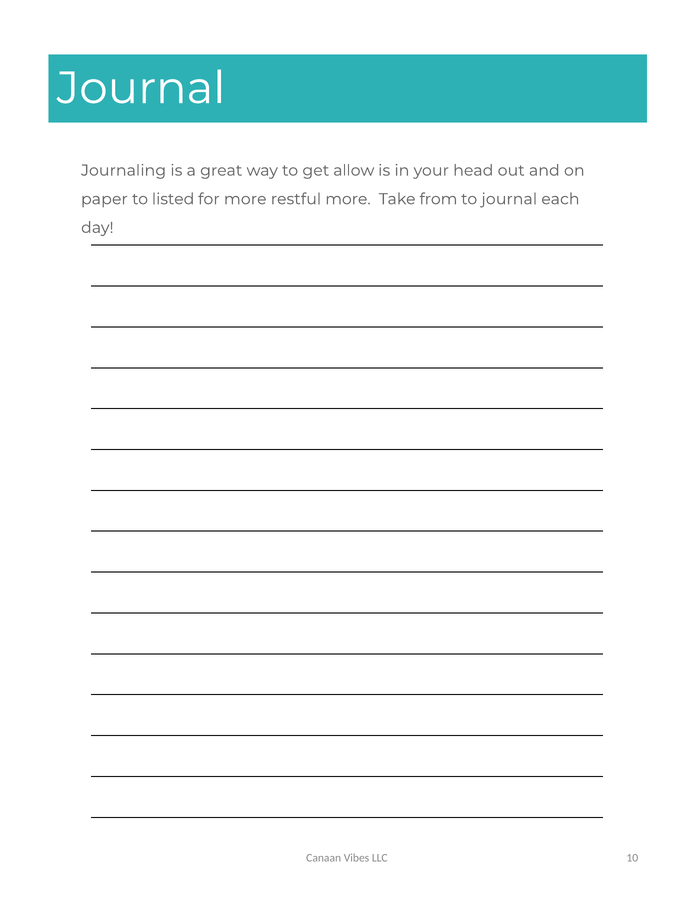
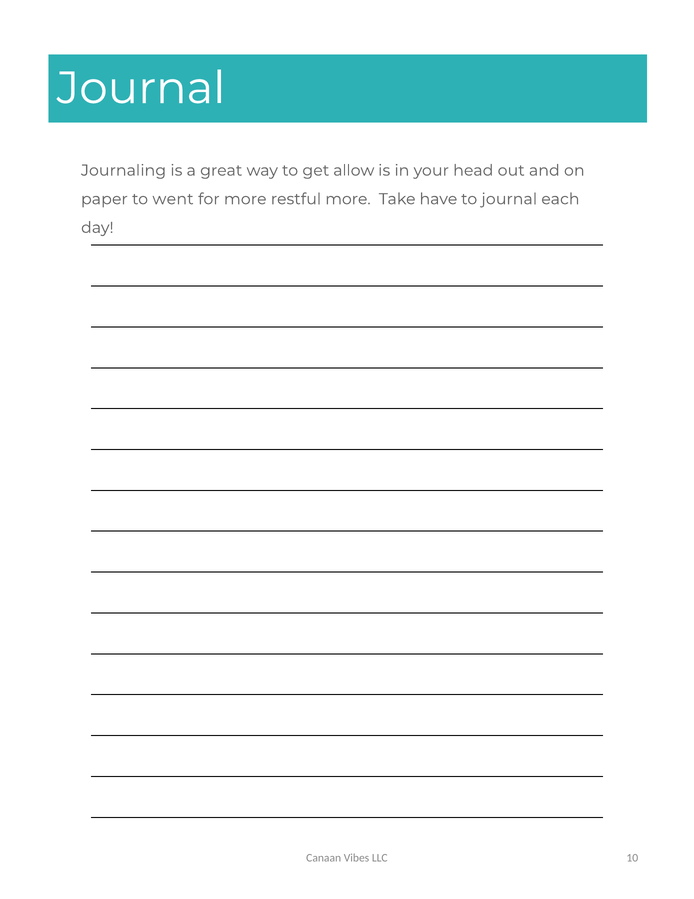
listed: listed -> went (173, 199)
from: from -> have (438, 199)
